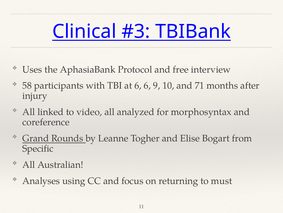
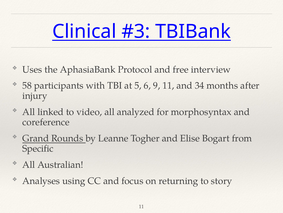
at 6: 6 -> 5 (138, 85)
9 10: 10 -> 11 (168, 85)
71: 71 -> 34 (200, 85)
must: must -> story (222, 180)
